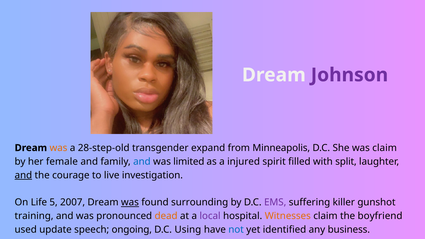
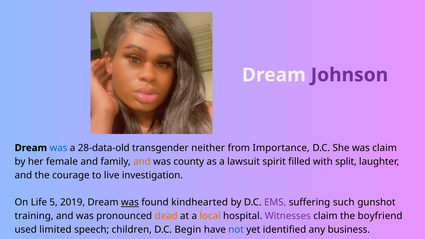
was colour: orange -> blue (59, 148)
28-step-old: 28-step-old -> 28-data-old (104, 148)
expand: expand -> neither (208, 148)
Minneapolis: Minneapolis -> Importance (281, 148)
and colour: blue -> orange (142, 162)
limited: limited -> county (189, 162)
injured: injured -> lawsuit (244, 162)
and underline: present -> none (23, 175)
2007: 2007 -> 2019 (73, 202)
surrounding: surrounding -> kindhearted (200, 202)
killer: killer -> such (344, 202)
local colour: purple -> orange (210, 216)
Witnesses colour: orange -> purple (288, 216)
update: update -> limited (55, 230)
ongoing: ongoing -> children (132, 230)
Using: Using -> Begin (188, 230)
